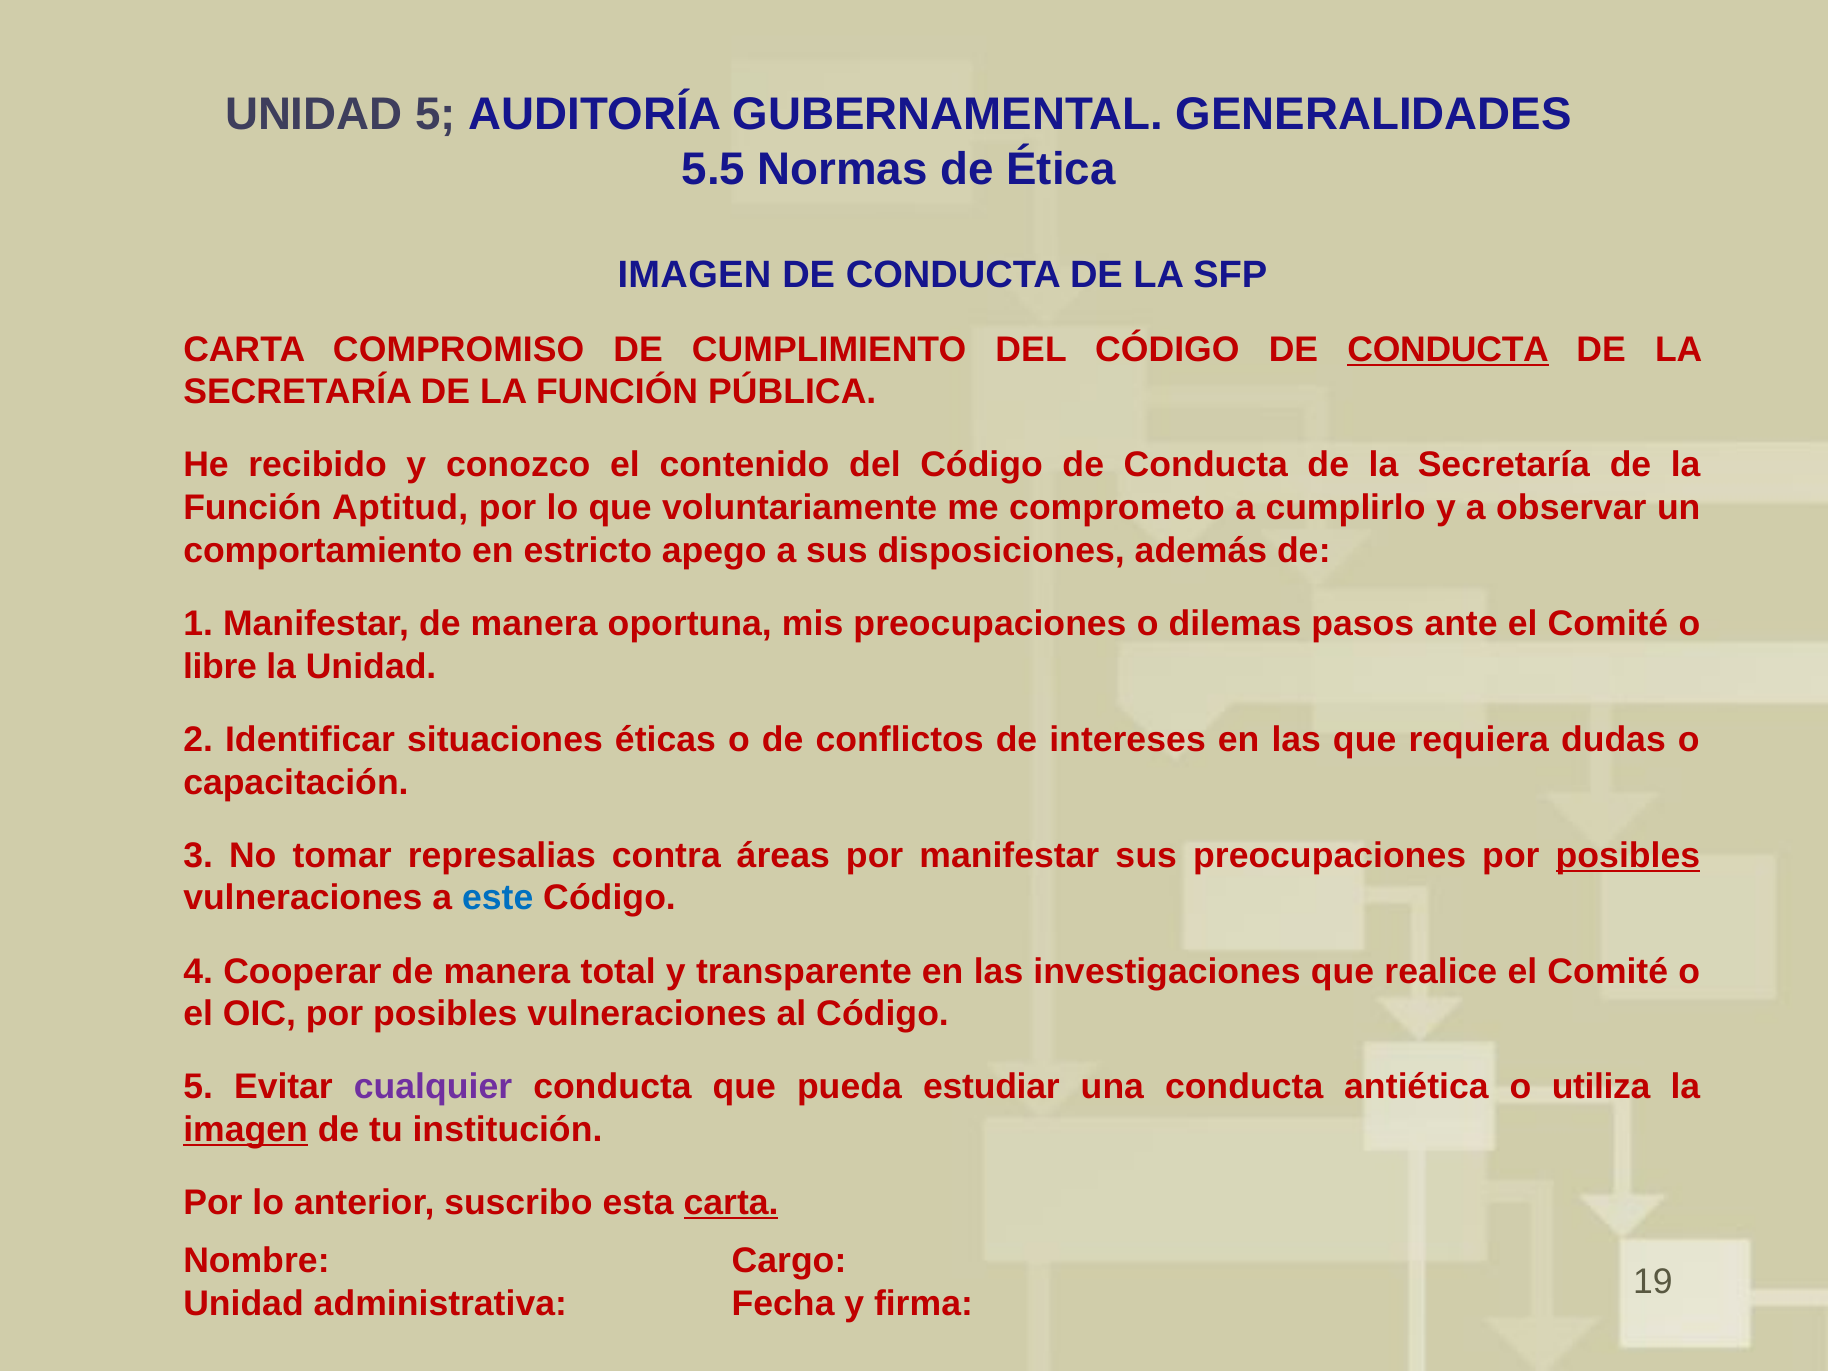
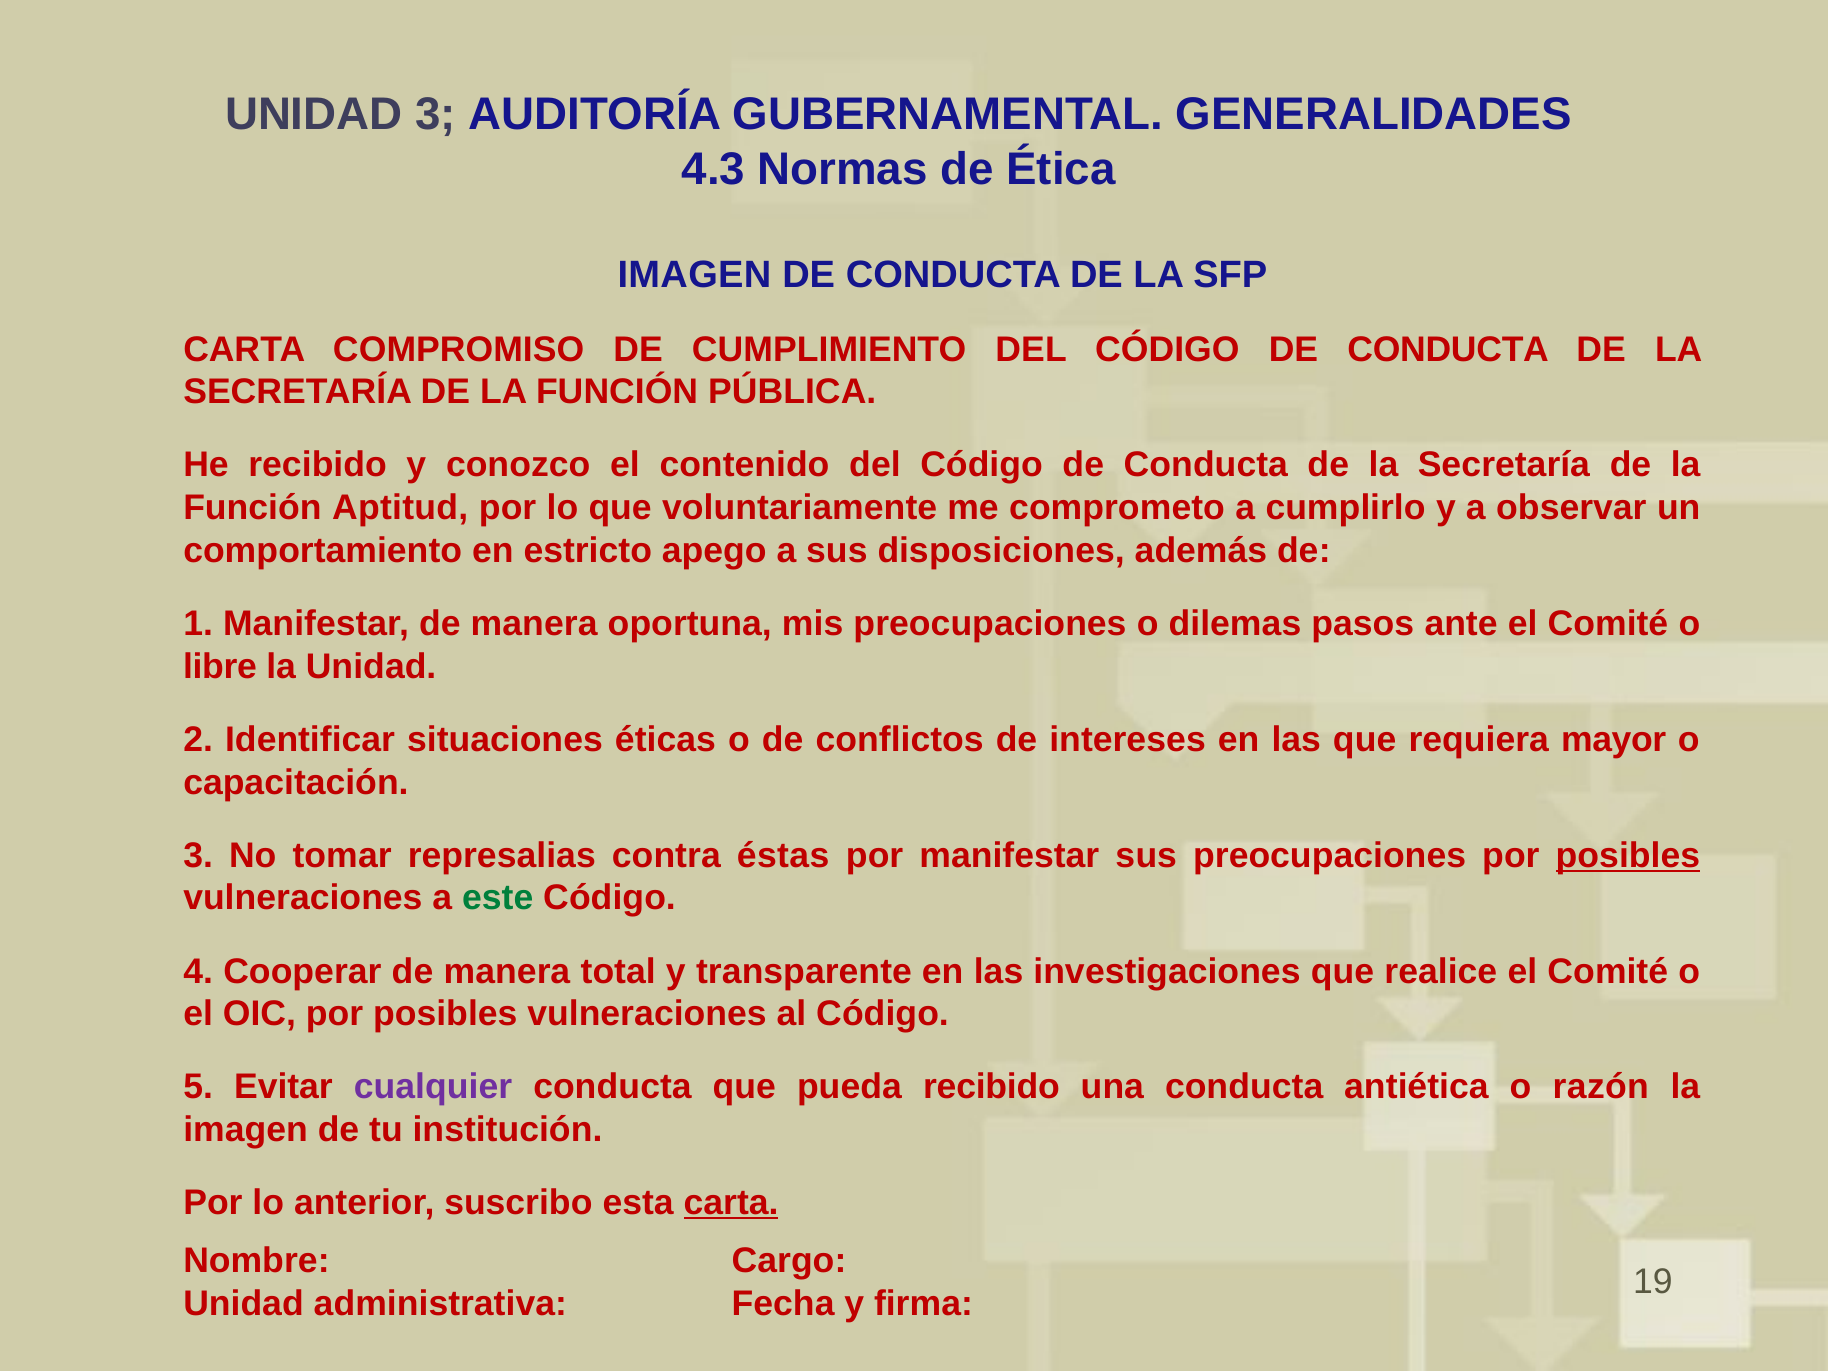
UNIDAD 5: 5 -> 3 (436, 114)
5.5: 5.5 -> 4.3 (713, 169)
CONDUCTA underline: present -> none (1448, 349)
dudas: dudas -> mayor (1614, 740)
áreas: áreas -> éstas (783, 855)
este colour: blue -> green (498, 898)
pueda estudiar: estudiar -> recibido (991, 1087)
utiliza: utiliza -> razón (1601, 1087)
imagen underline: present -> none (246, 1130)
